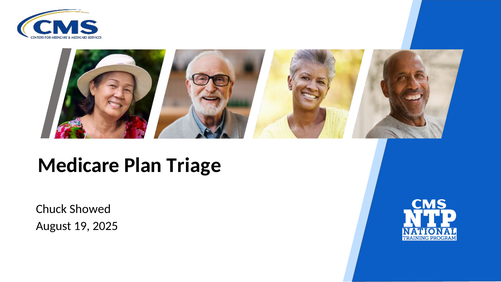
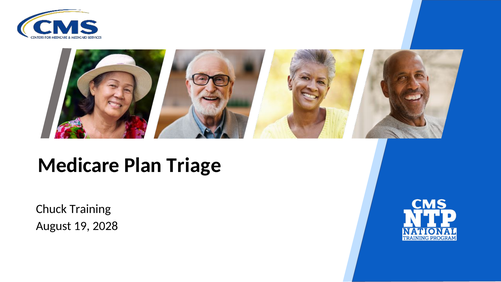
Showed: Showed -> Training (90, 209)
2025: 2025 -> 2028 (105, 226)
